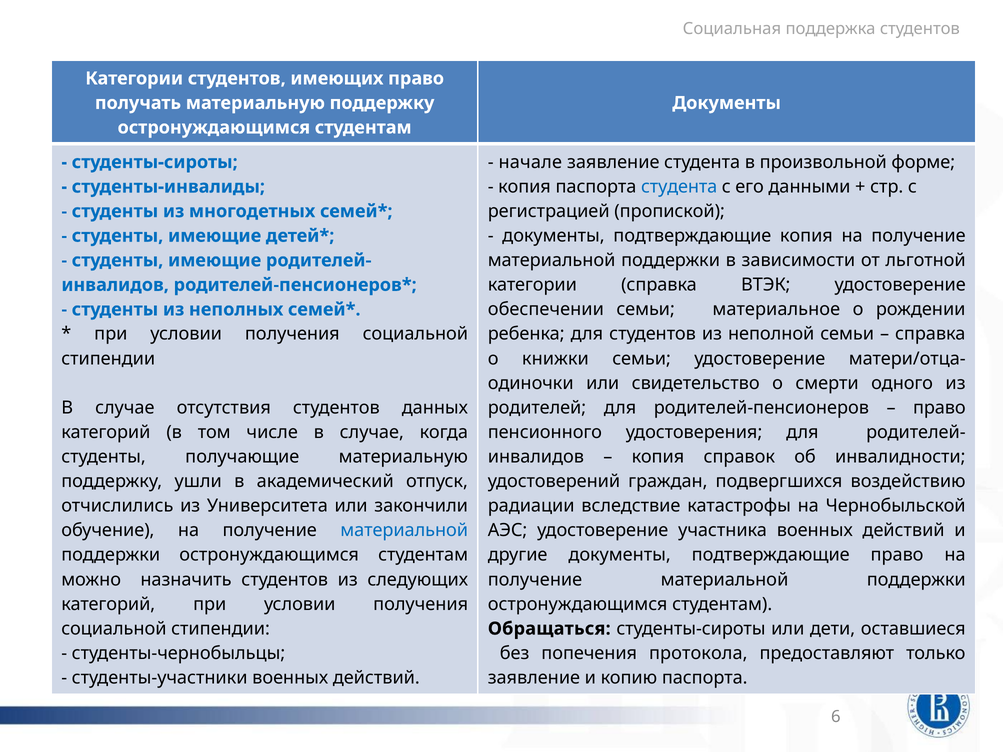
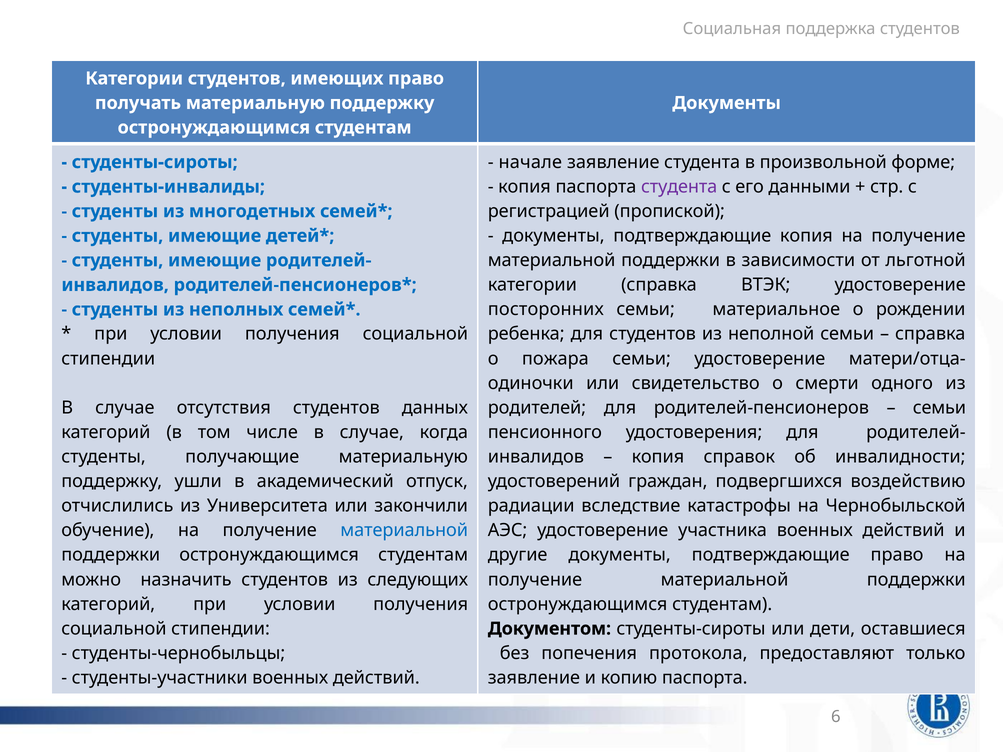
студента colour: blue -> purple (679, 187)
обеспечении: обеспечении -> посторонних (546, 310)
книжки: книжки -> пожара (555, 359)
право: право -> семьи (939, 408)
Обращаться: Обращаться -> Документом (549, 629)
